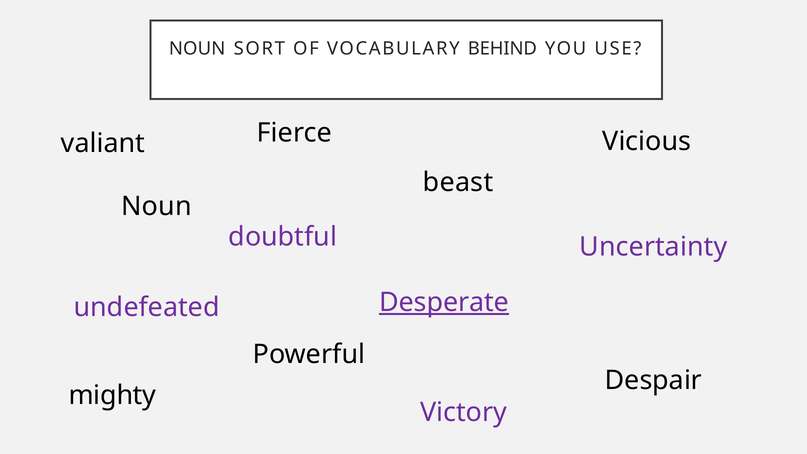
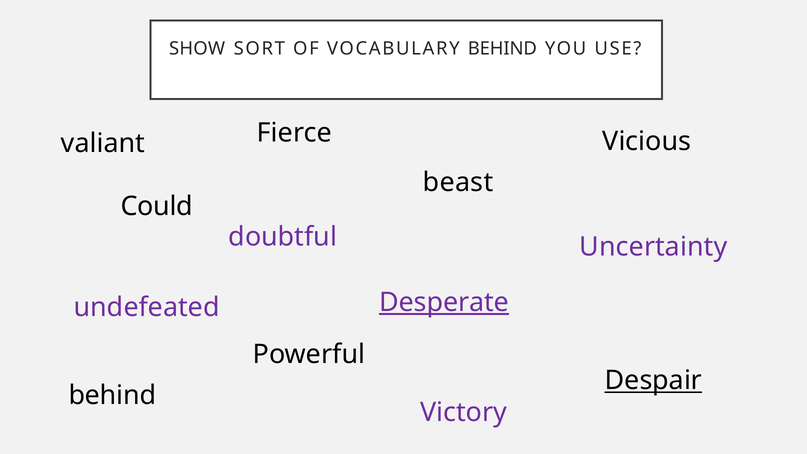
NOUN: NOUN -> SHOW (197, 49)
Noun: Noun -> Could (157, 207)
Despair underline: none -> present (653, 380)
mighty: mighty -> behind (112, 395)
